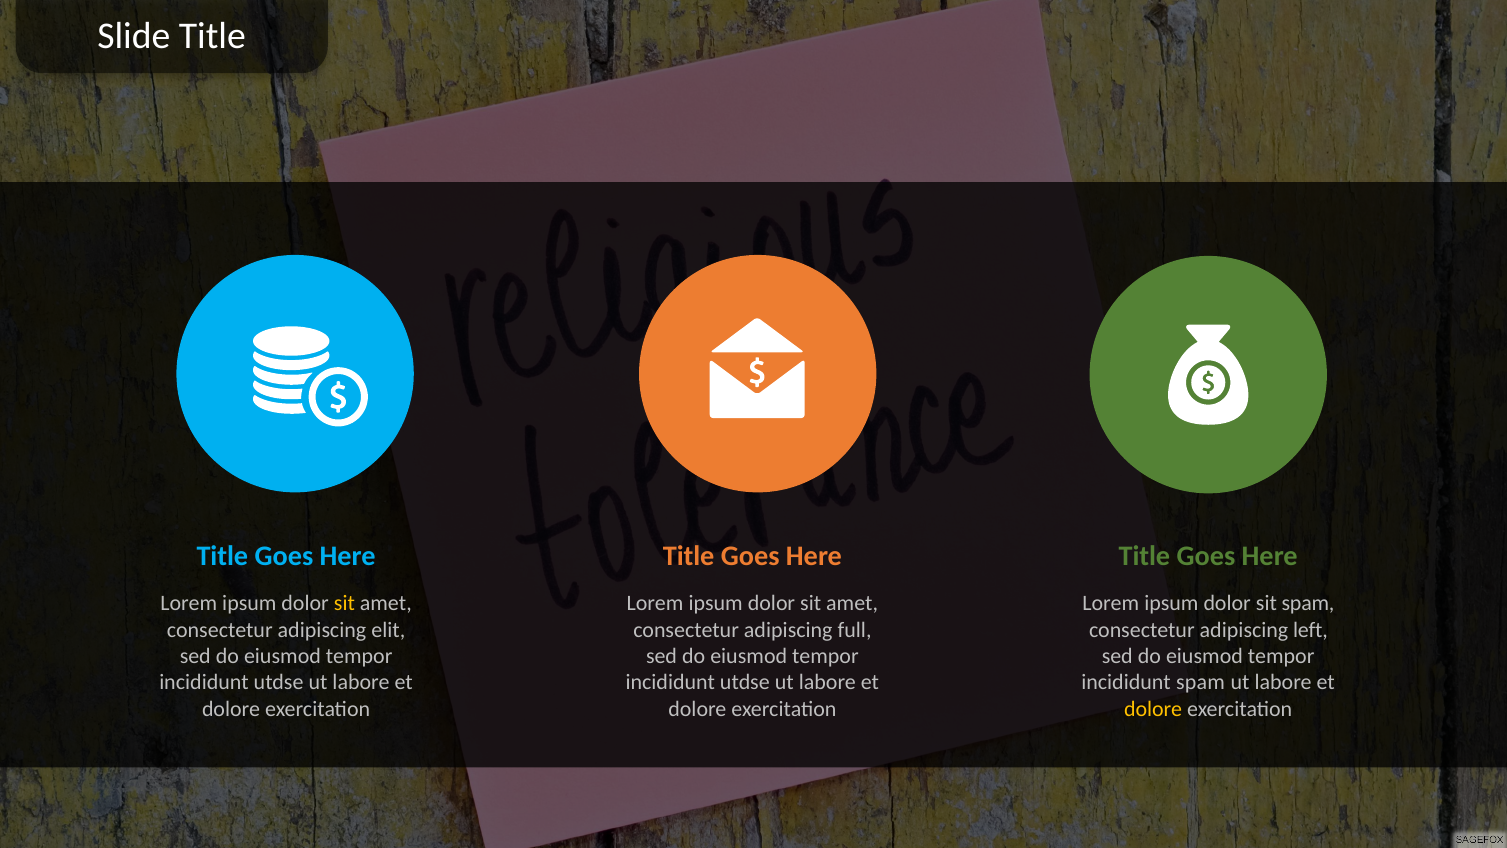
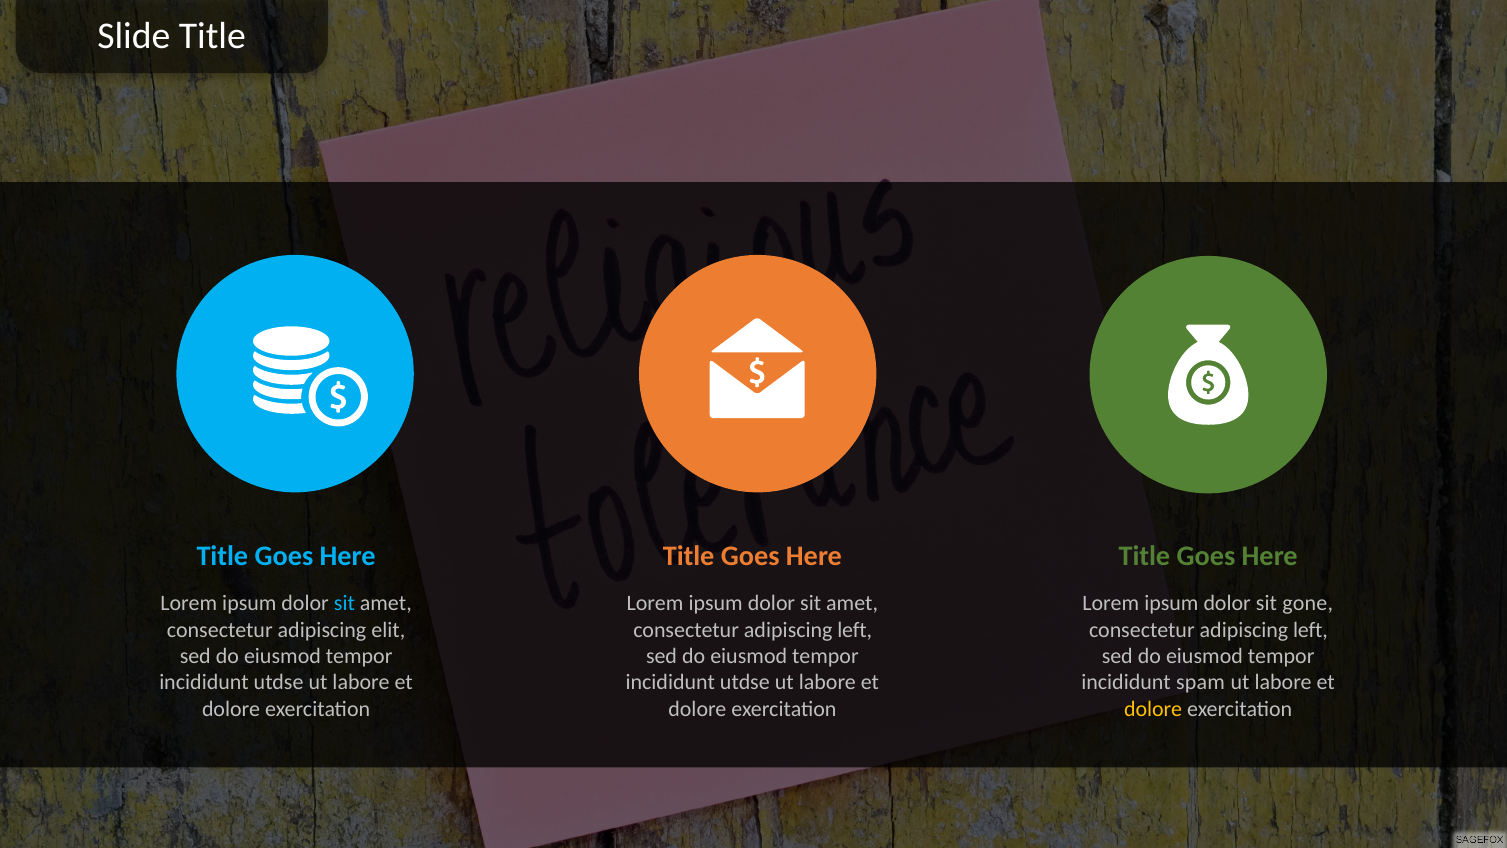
sit colour: yellow -> light blue (344, 603)
sit spam: spam -> gone (1308, 603)
full: full -> left (855, 630)
